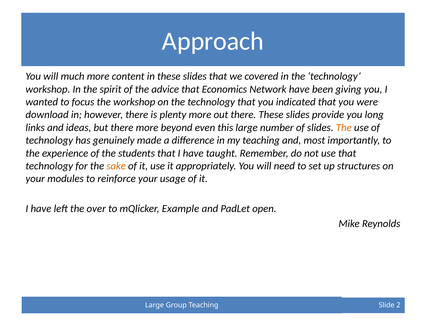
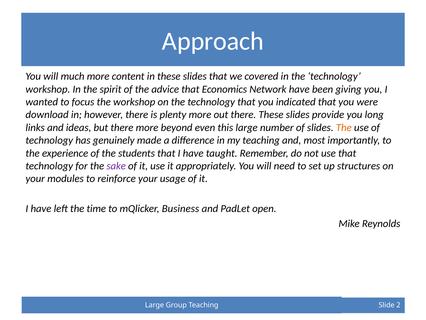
sake colour: orange -> purple (116, 166)
over: over -> time (96, 208)
Example: Example -> Business (181, 208)
